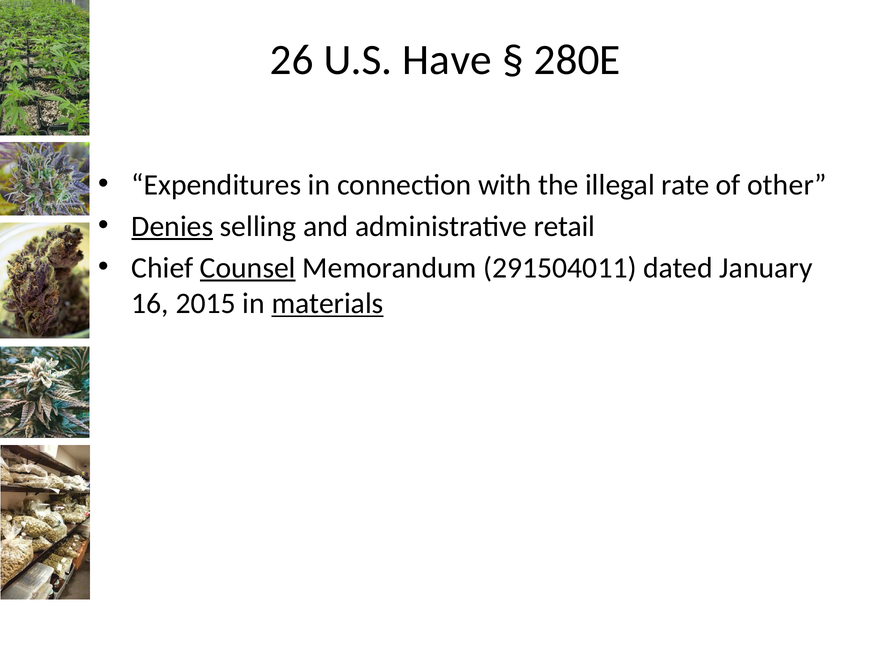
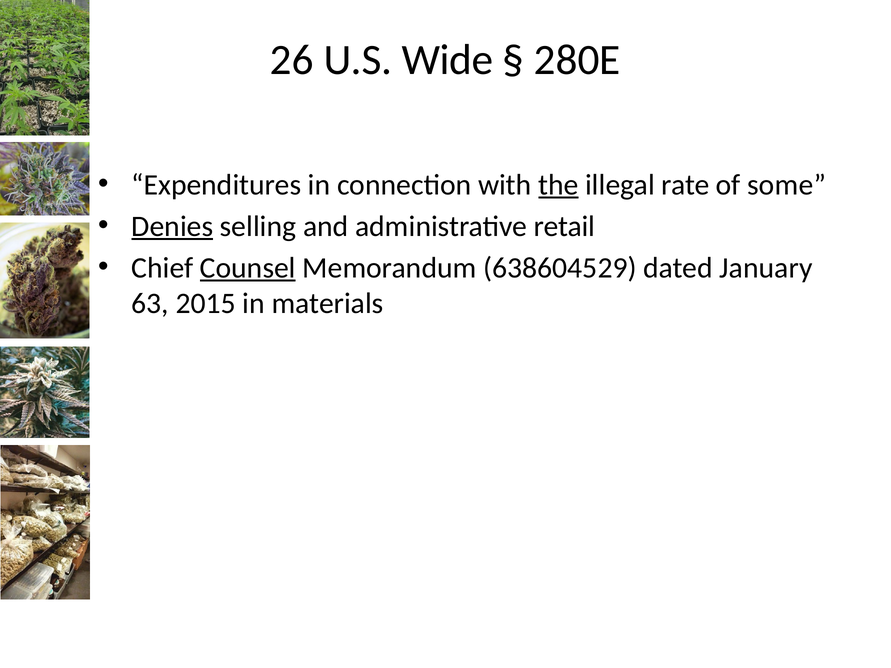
Have: Have -> Wide (447, 60)
the underline: none -> present (558, 185)
other: other -> some (787, 185)
291504011: 291504011 -> 638604529 (560, 268)
16: 16 -> 63 (150, 304)
materials underline: present -> none (328, 304)
